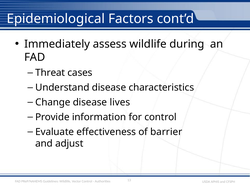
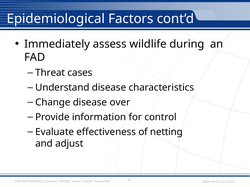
lives: lives -> over (120, 103)
barrier: barrier -> netting (166, 132)
